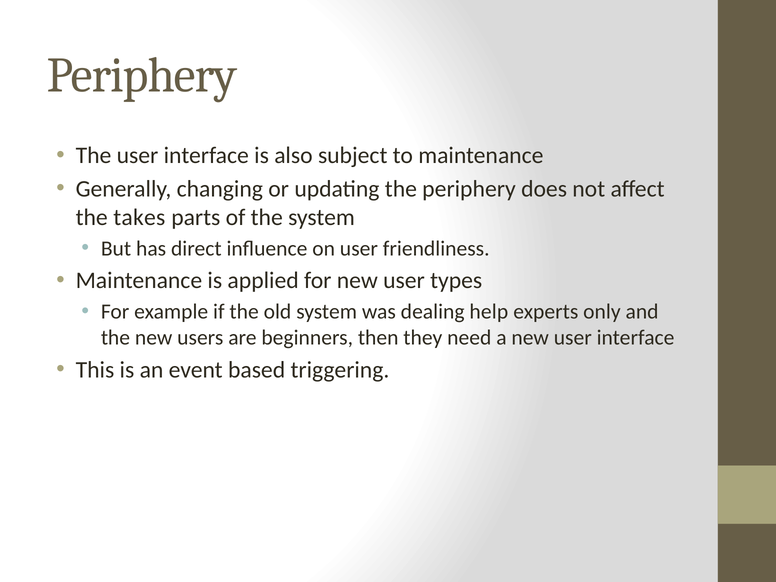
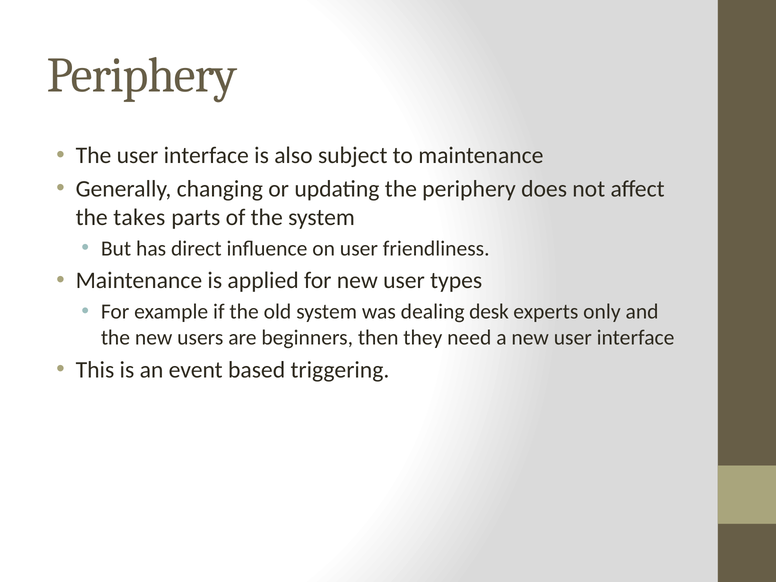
help: help -> desk (489, 312)
